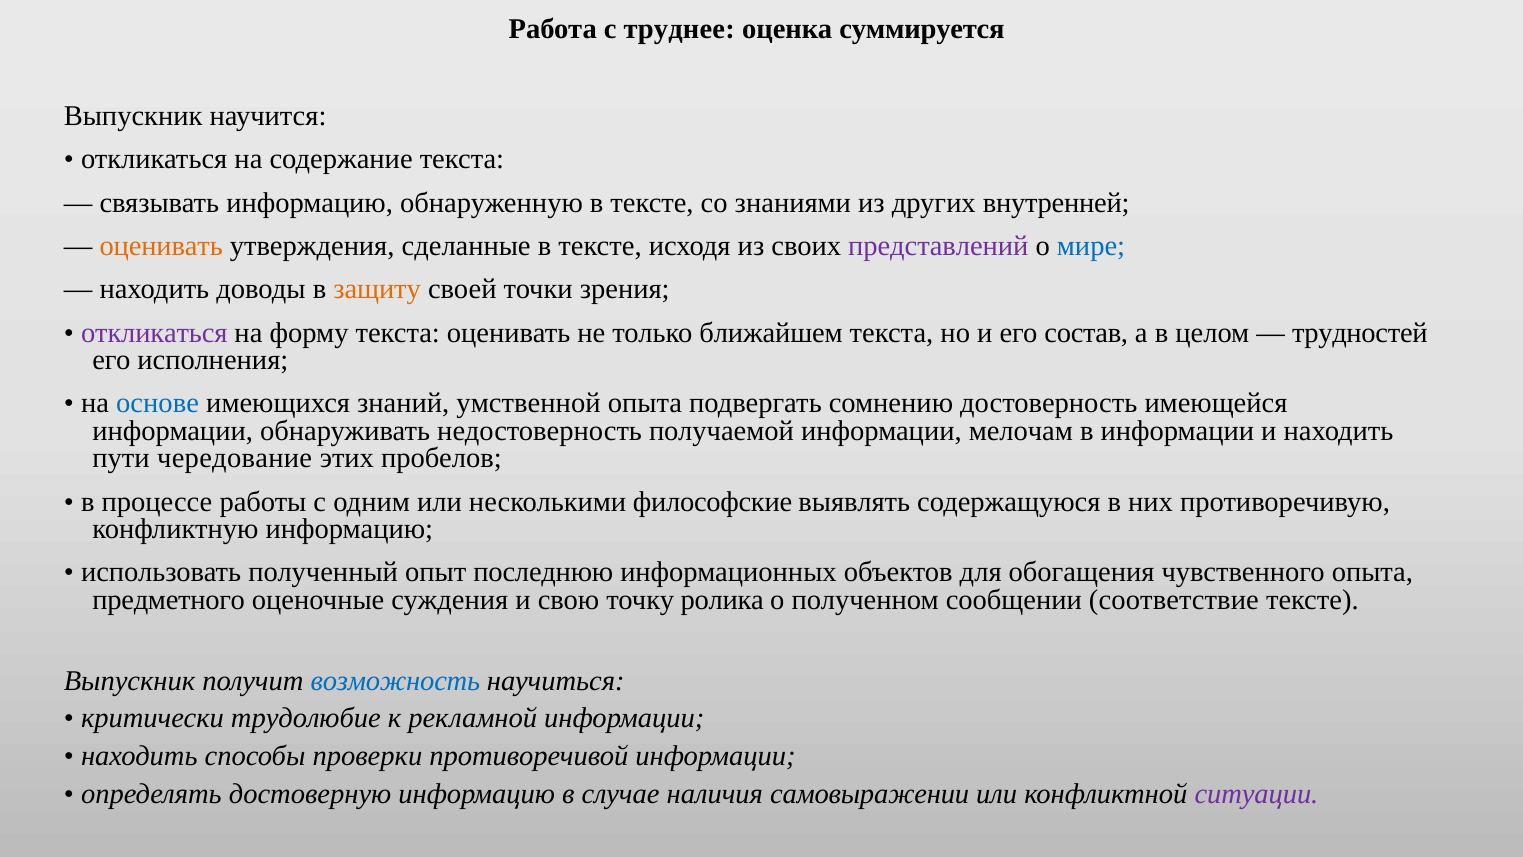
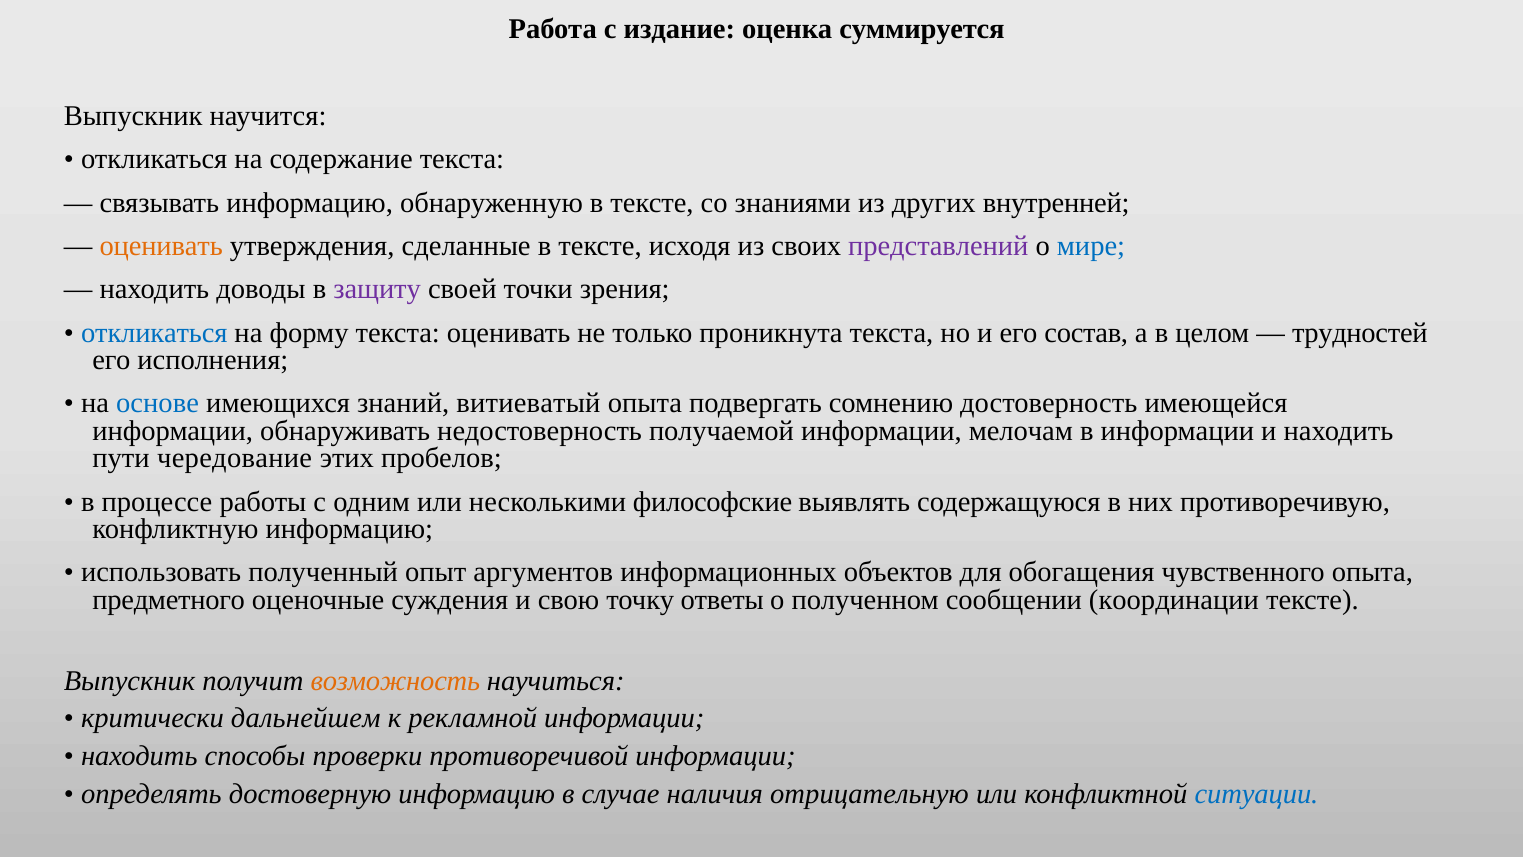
труднее: труднее -> издание (679, 29)
защиту colour: orange -> purple (377, 289)
откликаться colour: purple -> blue (154, 333)
ближайшем: ближайшем -> проникнута (771, 333)
умственной: умственной -> витиеватый (528, 403)
последнюю: последнюю -> аргументов (543, 572)
ролика: ролика -> ответы (722, 600)
соответствие: соответствие -> координации (1174, 600)
возможность colour: blue -> orange (395, 680)
трудолюбие: трудолюбие -> дальнейшем (306, 718)
самовыражении: самовыражении -> отрицательную (869, 793)
ситуации colour: purple -> blue (1256, 793)
